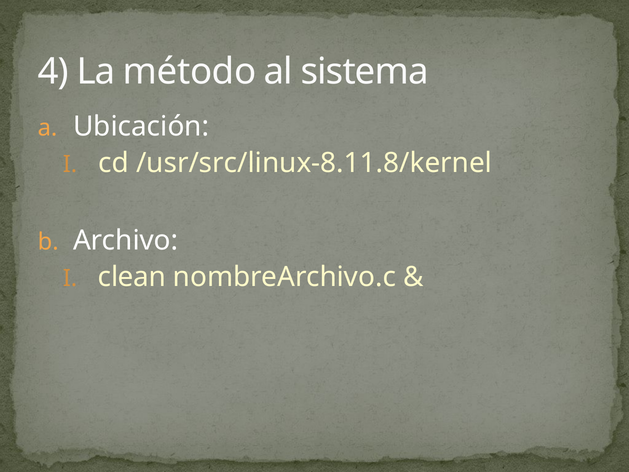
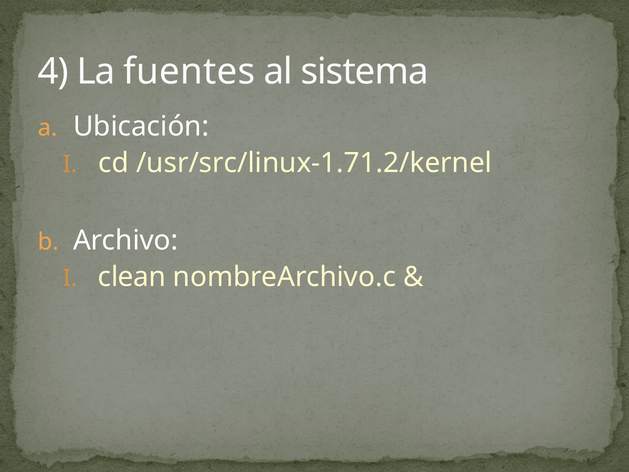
método: método -> fuentes (189, 72)
/usr/src/linux-8.11.8/kernel: /usr/src/linux-8.11.8/kernel -> /usr/src/linux-1.71.2/kernel (314, 163)
